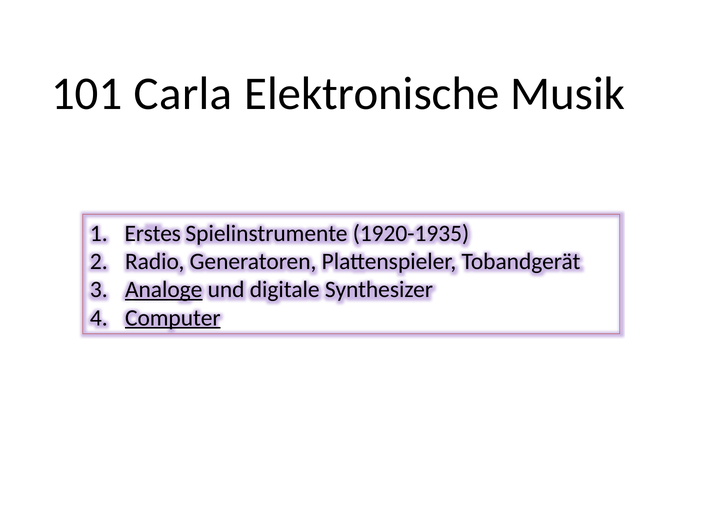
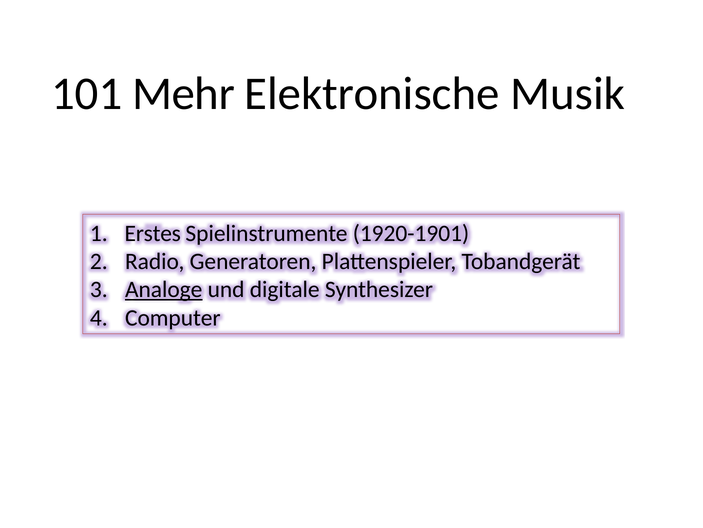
Carla: Carla -> Mehr (184, 94)
1920-1935: 1920-1935 -> 1920-1901 (411, 233)
Computer underline: present -> none (173, 317)
